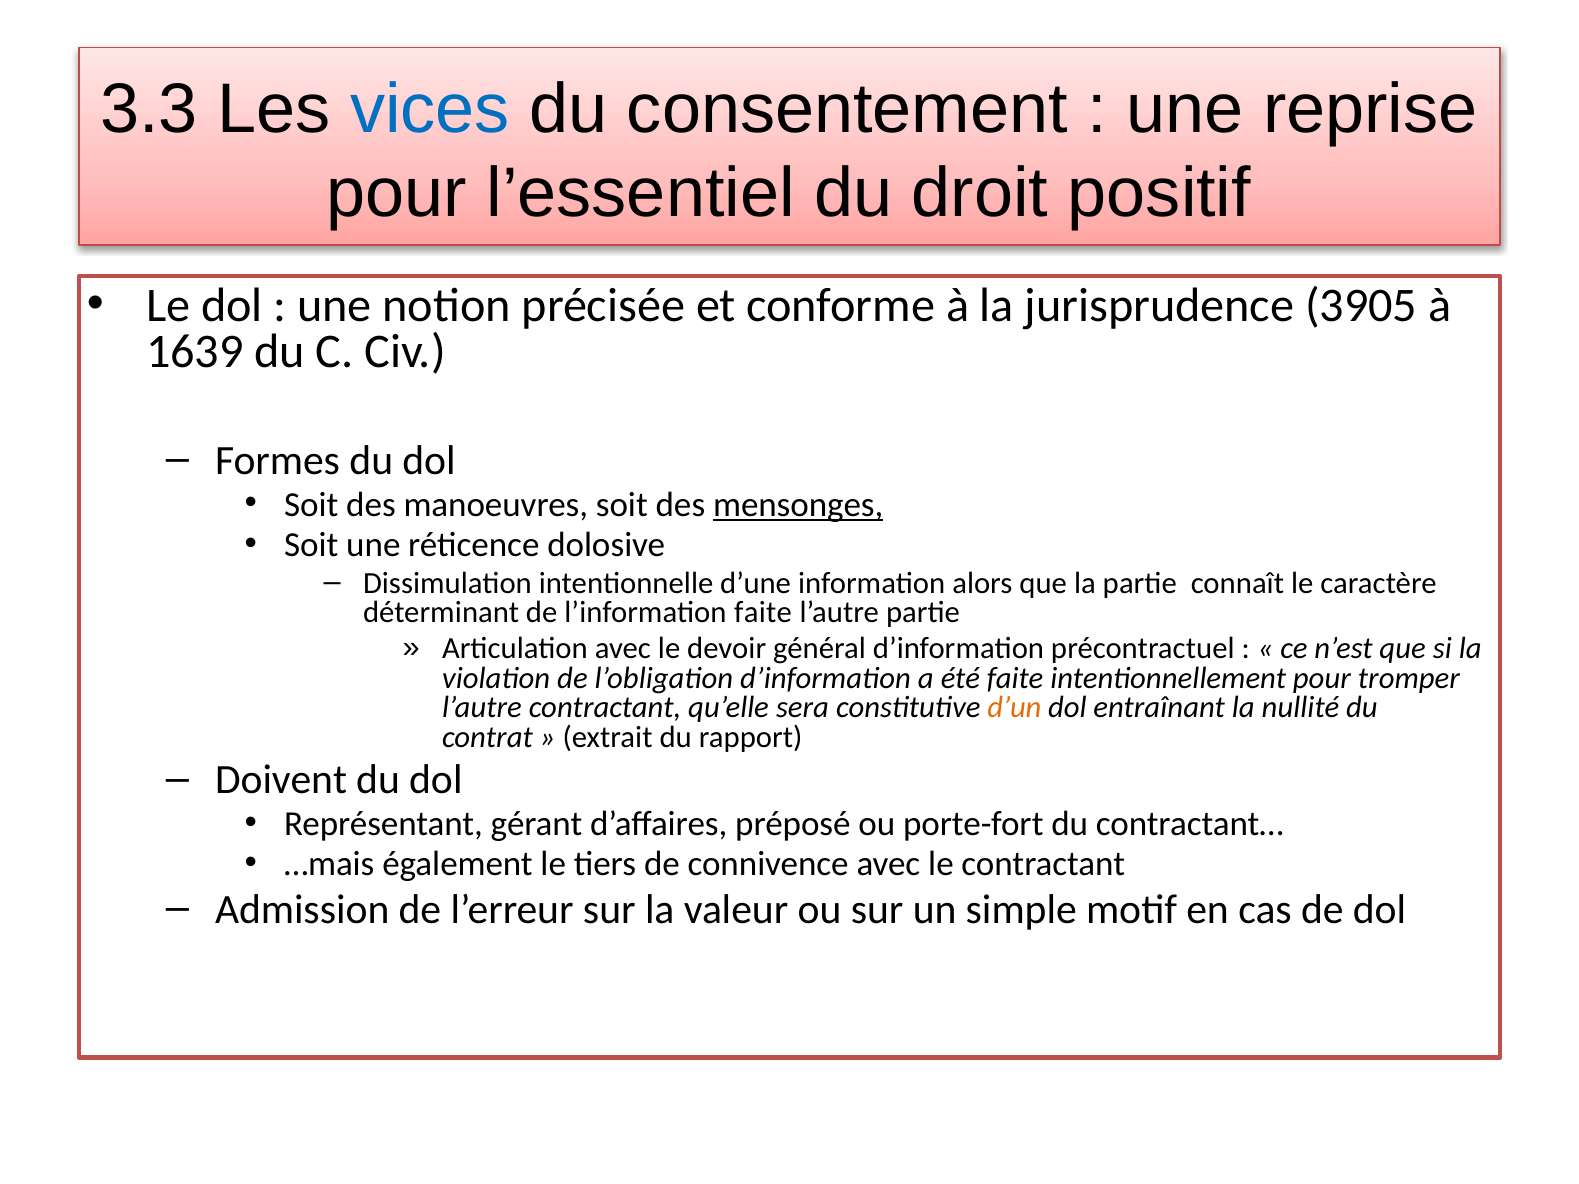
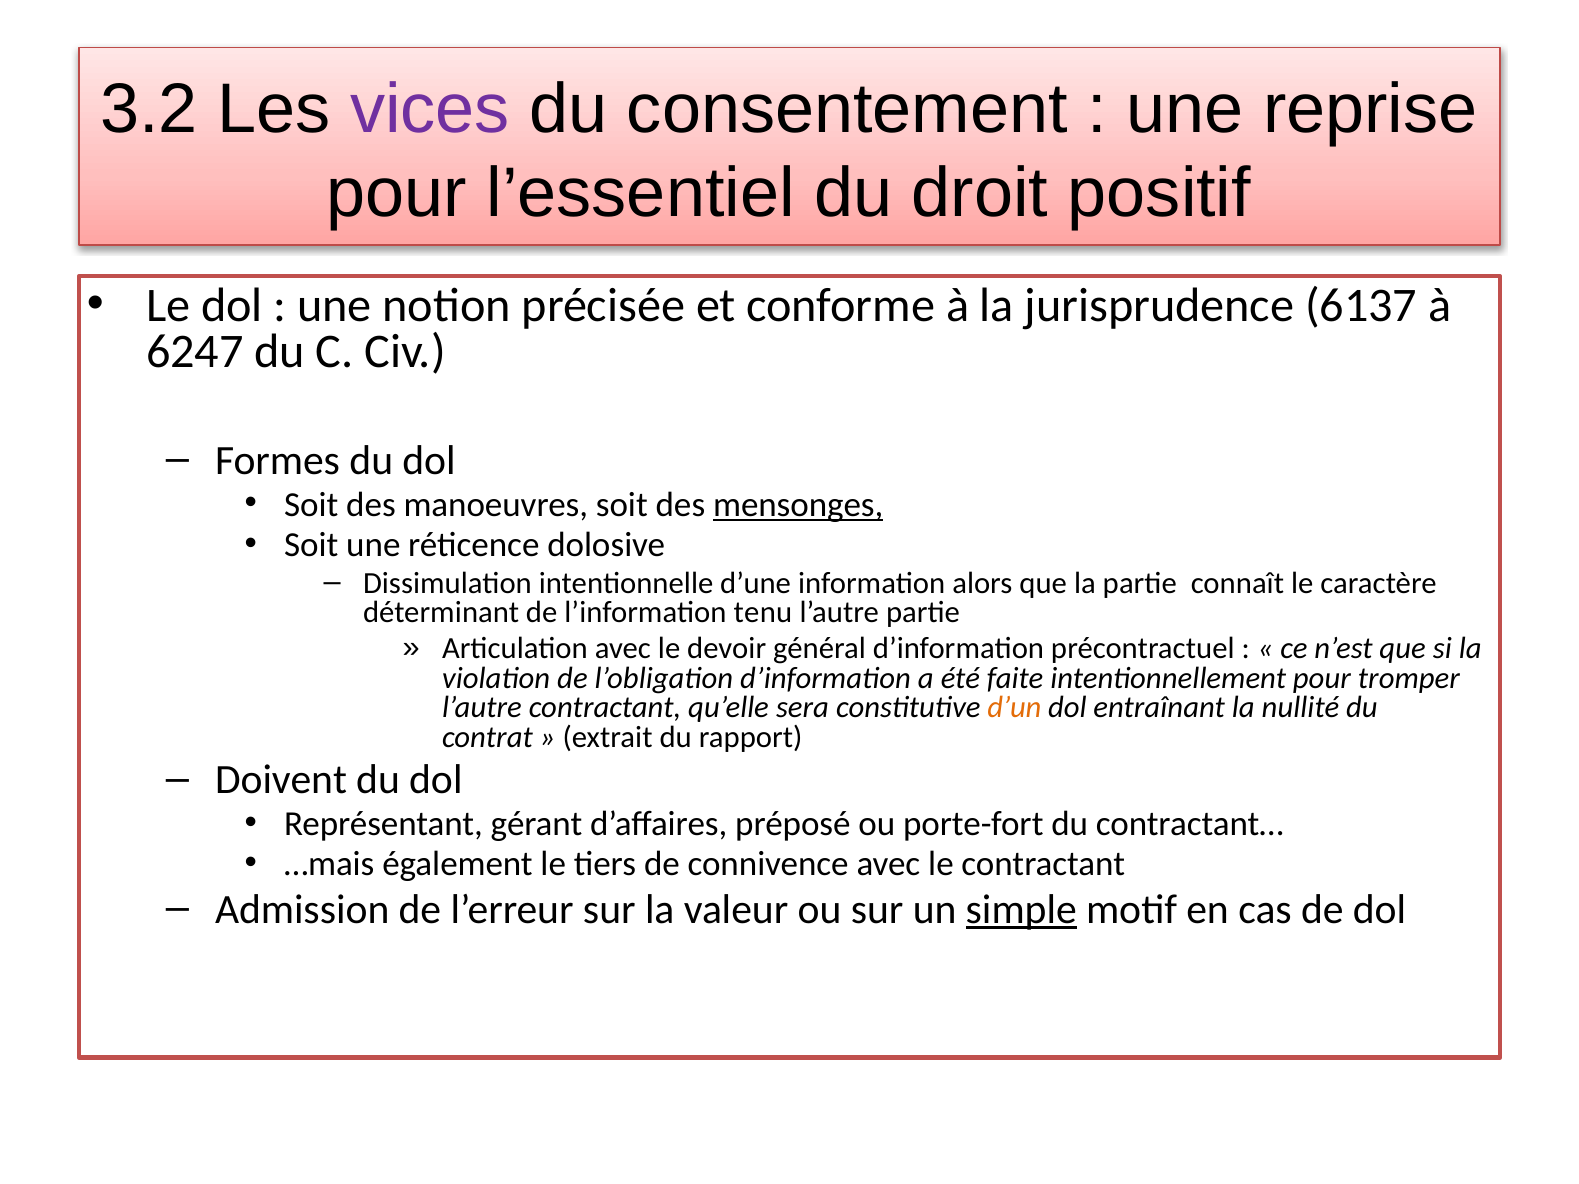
3.3: 3.3 -> 3.2 (149, 109)
vices colour: blue -> purple (430, 109)
3905: 3905 -> 6137 (1361, 305)
1639: 1639 -> 6247 (195, 352)
l’information faite: faite -> tenu (763, 613)
simple underline: none -> present (1021, 910)
